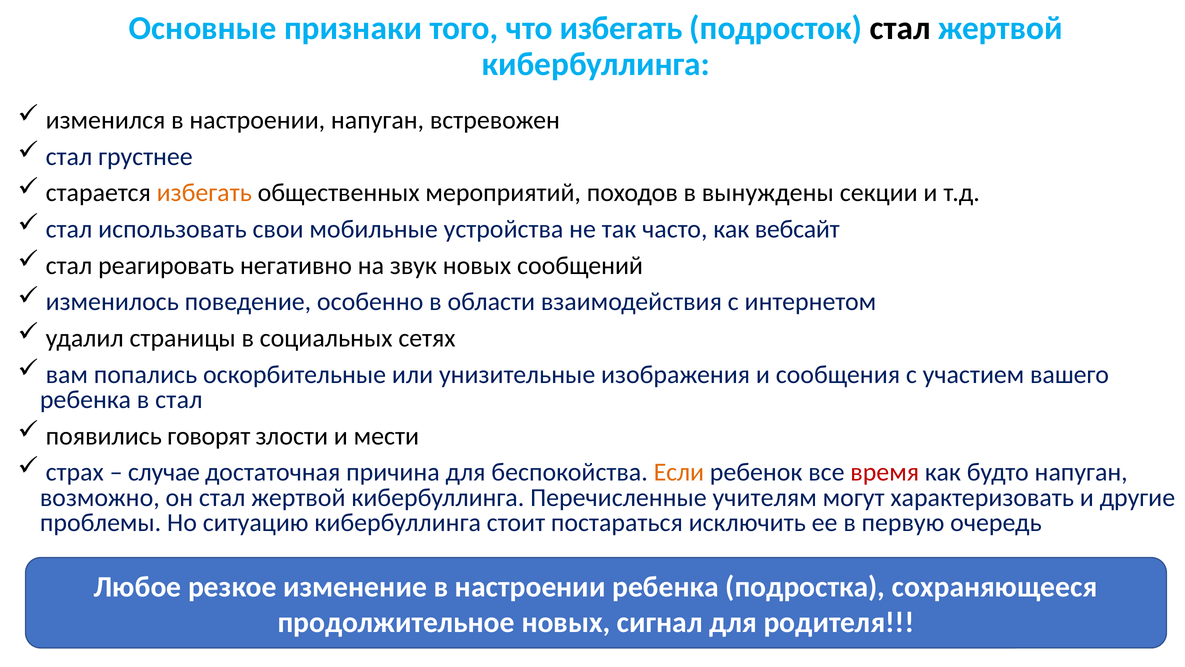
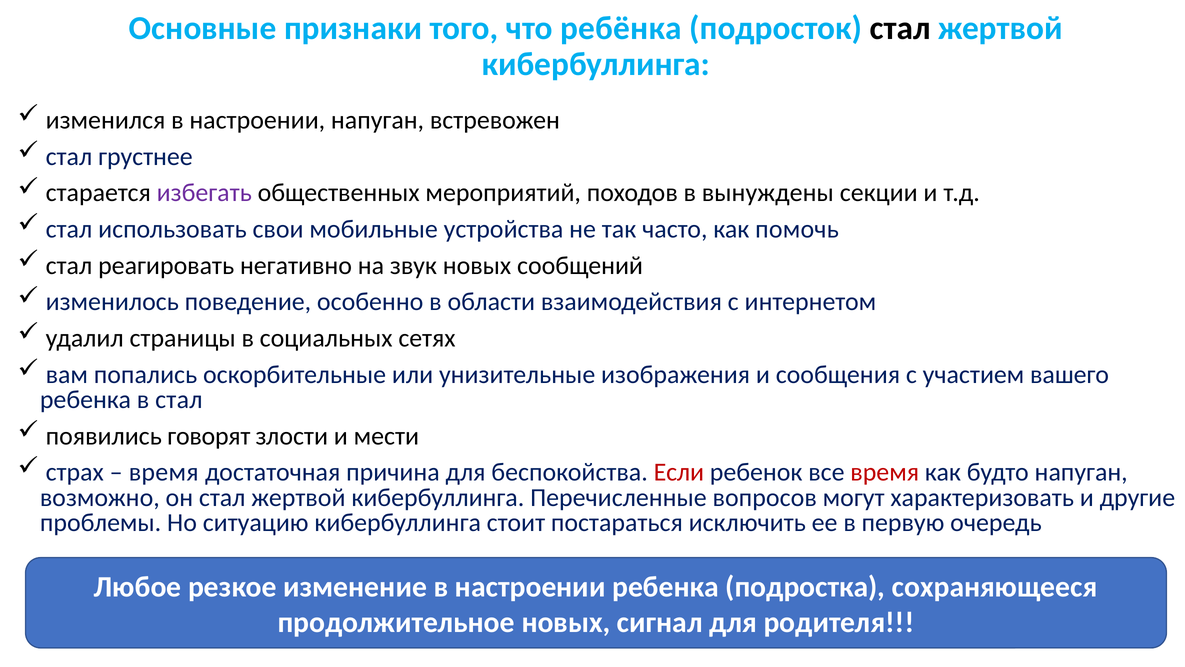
что избегать: избегать -> ребёнка (621, 28)
избегать colour: orange -> purple (204, 193)
вебсайт: вебсайт -> помочь (797, 229)
случае: случае -> время (164, 472)
Если colour: orange -> red (679, 472)
учителям: учителям -> вопросов (765, 497)
